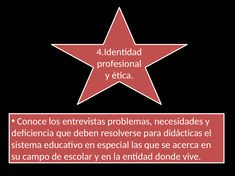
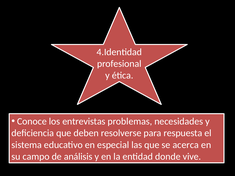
didácticas: didácticas -> respuesta (183, 133)
escolar: escolar -> análisis (78, 157)
